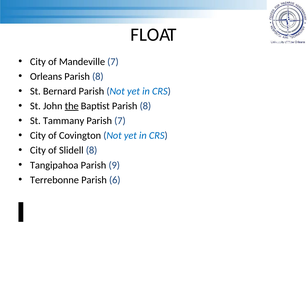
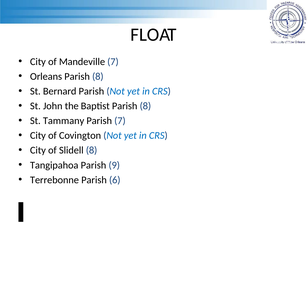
the underline: present -> none (72, 106)
